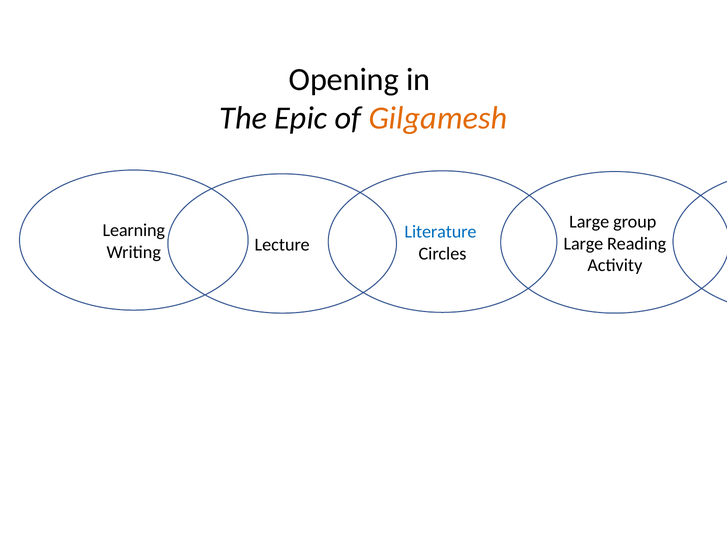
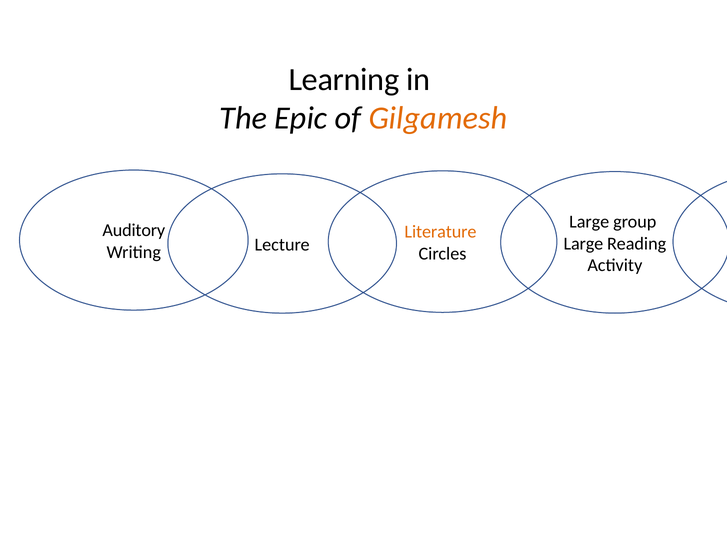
Opening: Opening -> Learning (344, 79)
Learning: Learning -> Auditory (134, 231)
Literature colour: blue -> orange (440, 232)
